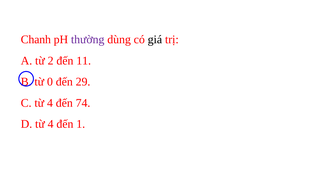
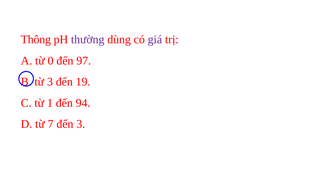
Chanh: Chanh -> Thông (36, 40)
giá colour: black -> purple (155, 40)
2: 2 -> 0 (51, 61)
11: 11 -> 97 (84, 61)
từ 0: 0 -> 3 (50, 82)
29: 29 -> 19 (83, 82)
C từ 4: 4 -> 1 (50, 103)
74: 74 -> 94 (83, 103)
D từ 4: 4 -> 7 (51, 124)
đến 1: 1 -> 3 (81, 124)
